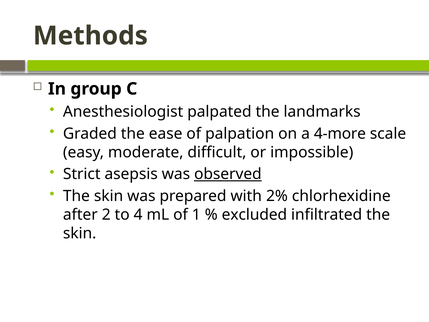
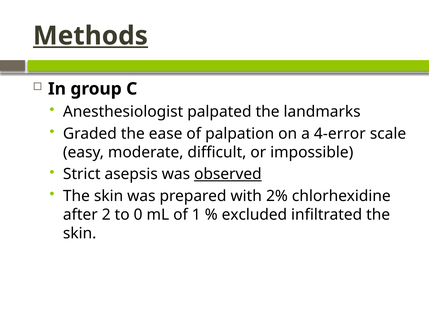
Methods underline: none -> present (90, 36)
4-more: 4-more -> 4-error (340, 134)
4: 4 -> 0 (138, 215)
